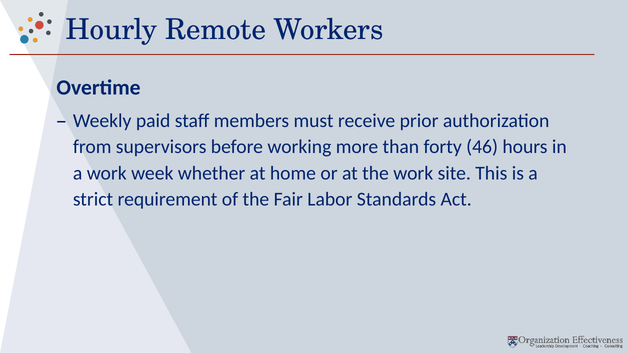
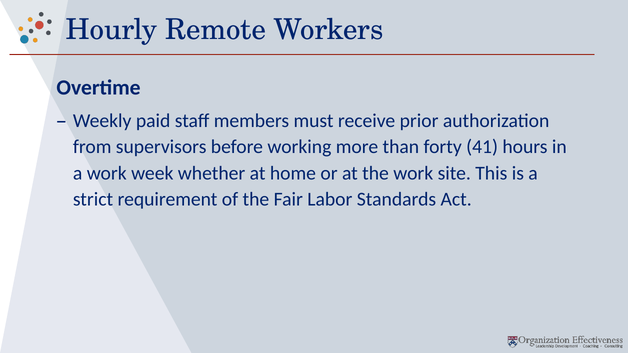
46: 46 -> 41 (482, 147)
